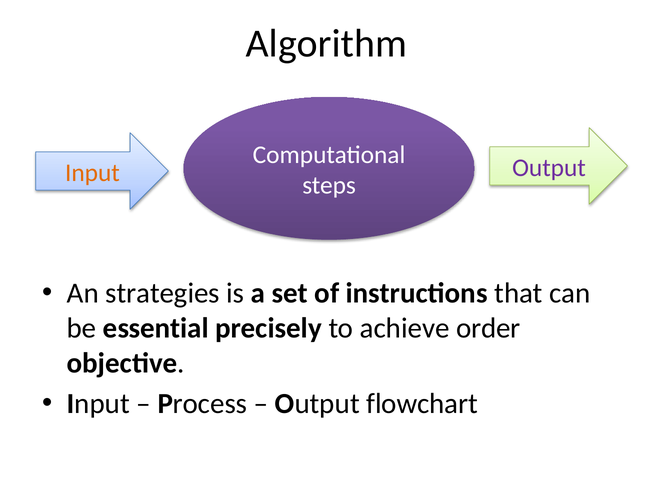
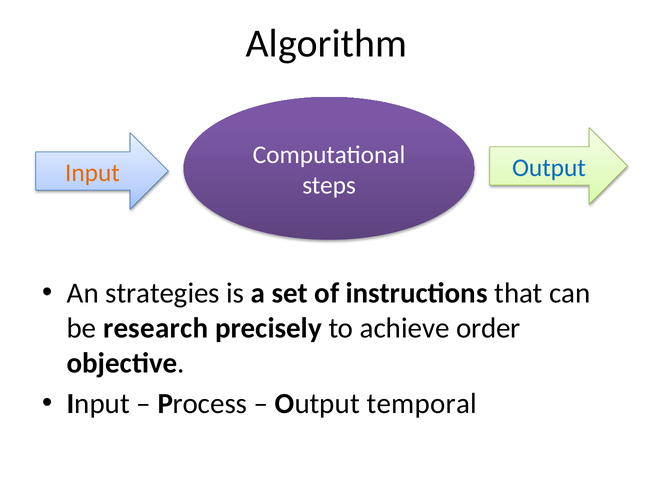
Output colour: purple -> blue (549, 168)
essential: essential -> research (156, 328)
flowchart: flowchart -> temporal (422, 403)
